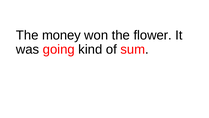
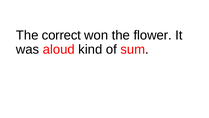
money: money -> correct (61, 35)
going: going -> aloud (59, 49)
